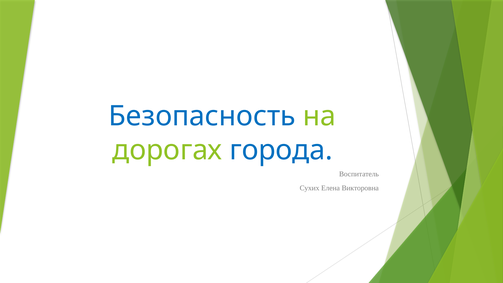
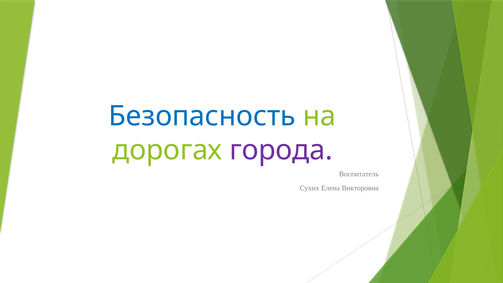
города colour: blue -> purple (281, 150)
